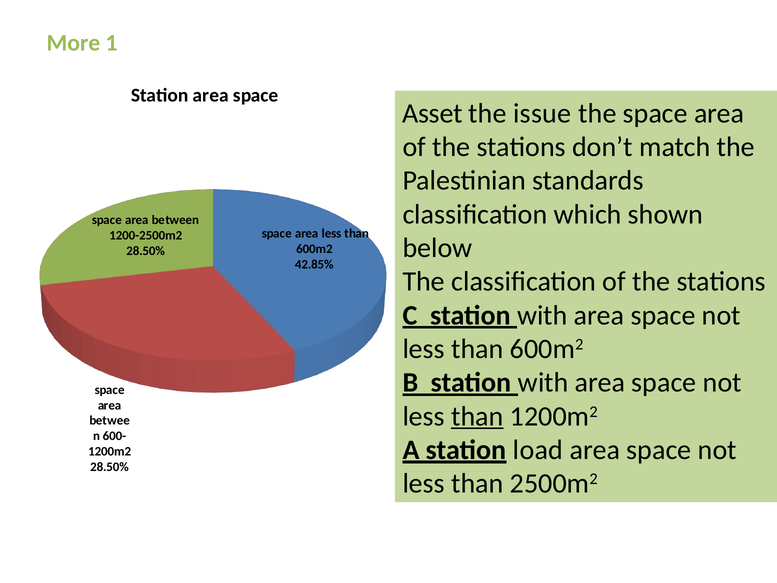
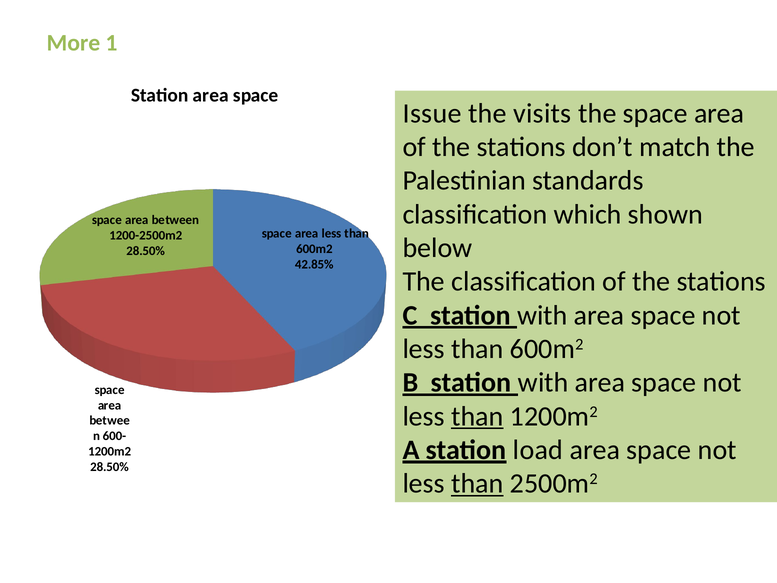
Asset: Asset -> Issue (432, 113)
issue: issue -> visits (542, 113)
than underline: none -> present (477, 483)
